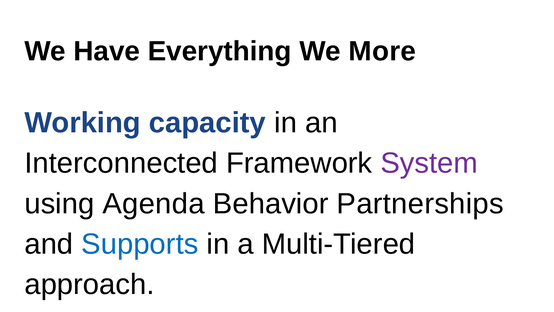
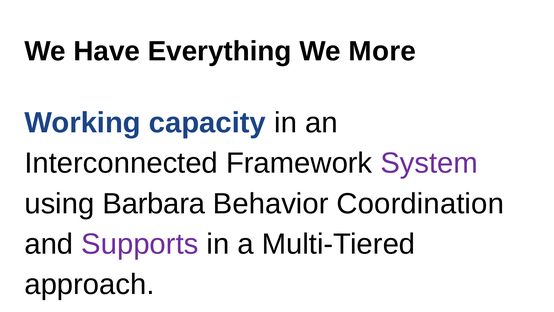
Agenda: Agenda -> Barbara (154, 203)
Partnerships: Partnerships -> Coordination (420, 203)
Supports colour: blue -> purple (140, 244)
